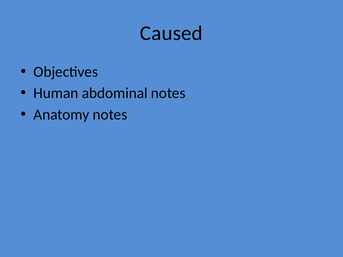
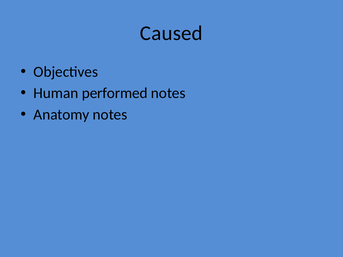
abdominal: abdominal -> performed (115, 93)
